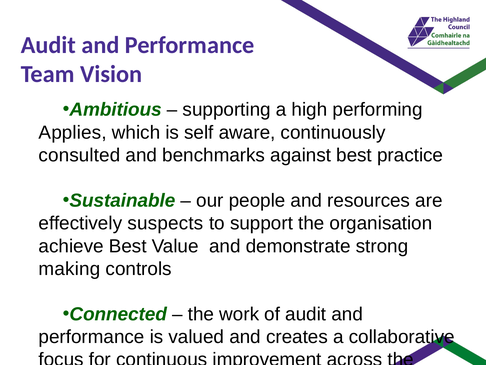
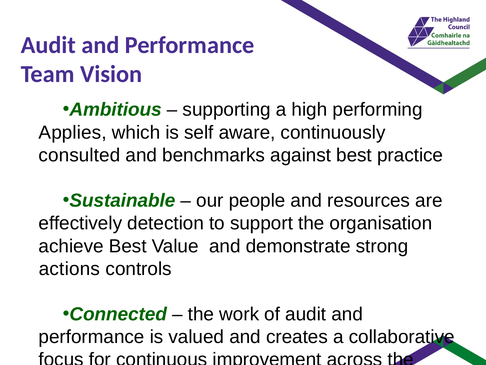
suspects: suspects -> detection (166, 223)
making: making -> actions (69, 268)
